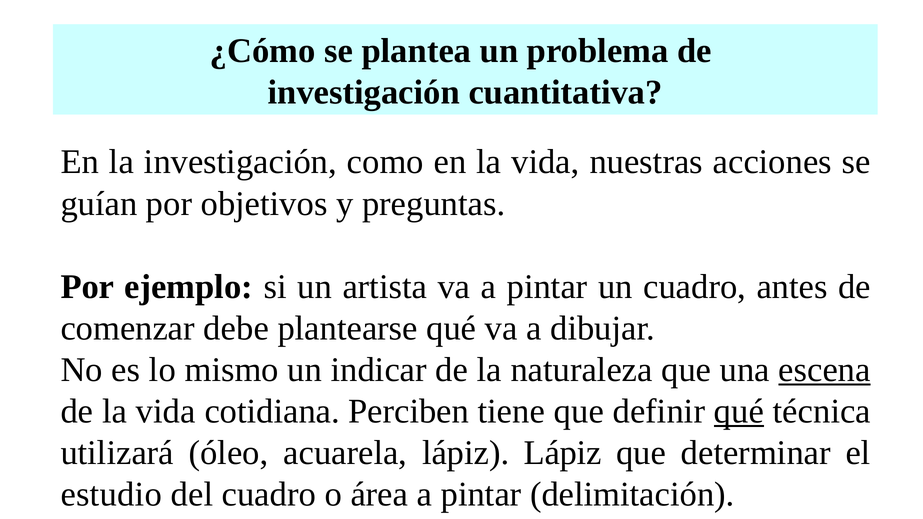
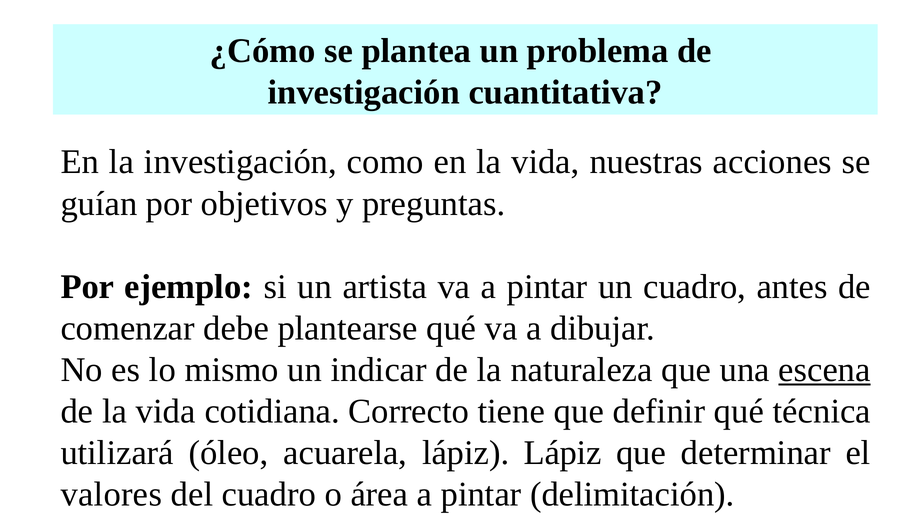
Perciben: Perciben -> Correcto (409, 411)
qué underline: present -> none (739, 411)
estudio: estudio -> valores (111, 494)
